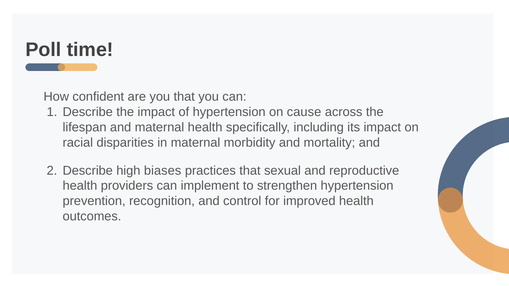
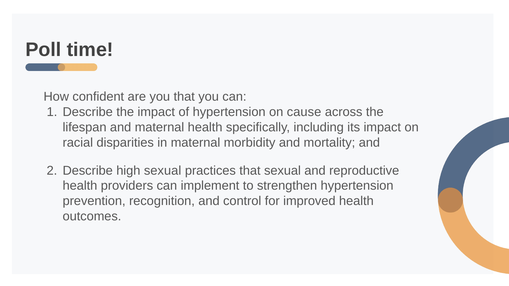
high biases: biases -> sexual (163, 171)
